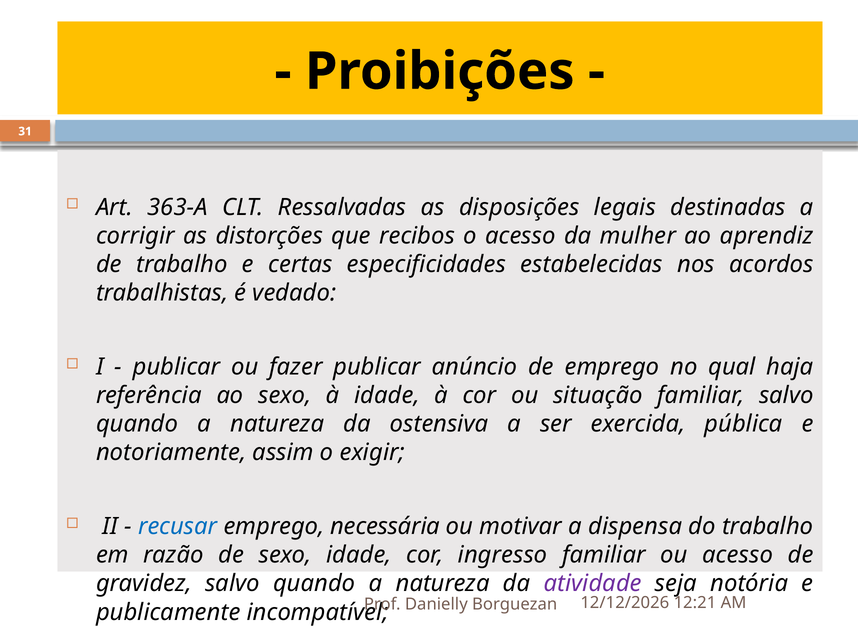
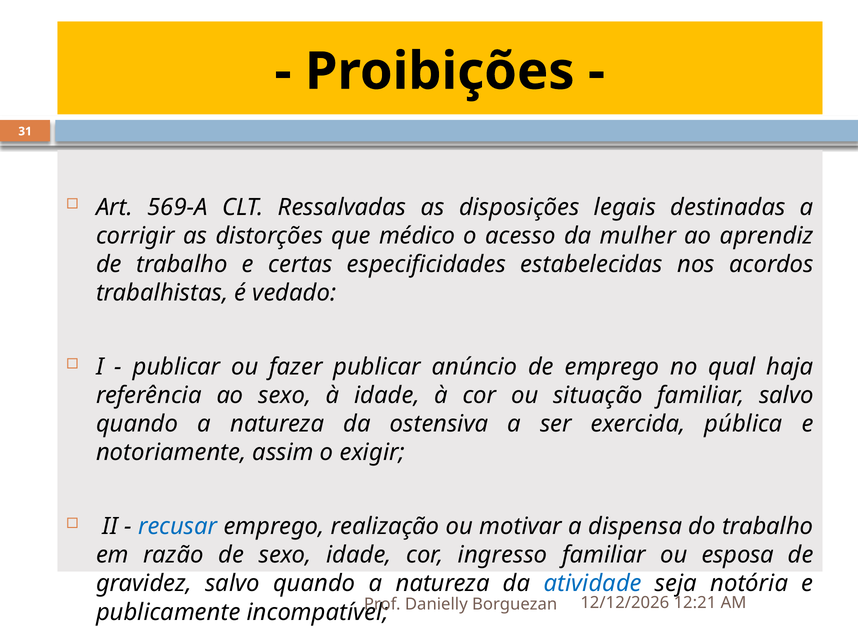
363-A: 363-A -> 569-A (177, 207)
recibos: recibos -> médico (417, 236)
necessária: necessária -> realização (385, 527)
ou acesso: acesso -> esposa (738, 555)
atividade colour: purple -> blue (593, 584)
